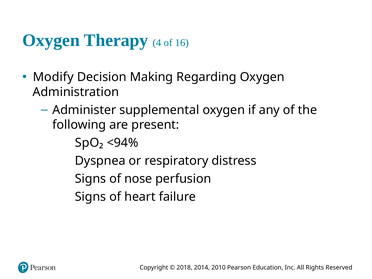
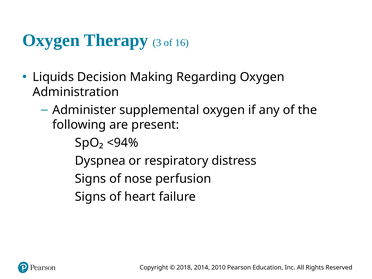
4: 4 -> 3 (157, 43)
Modify: Modify -> Liquids (53, 77)
